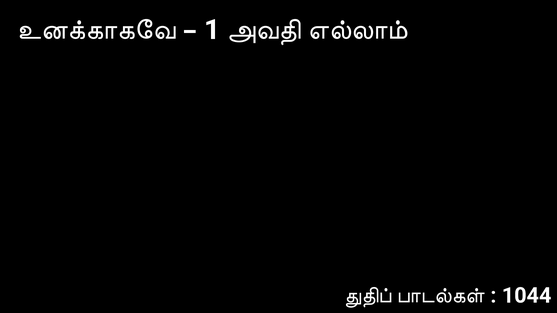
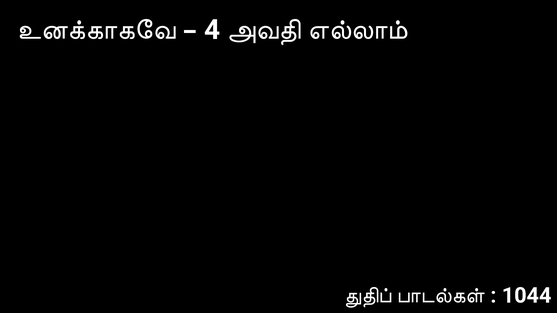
1: 1 -> 4 (212, 30)
